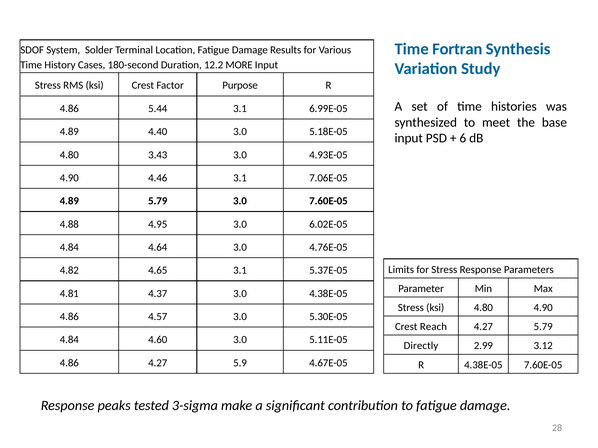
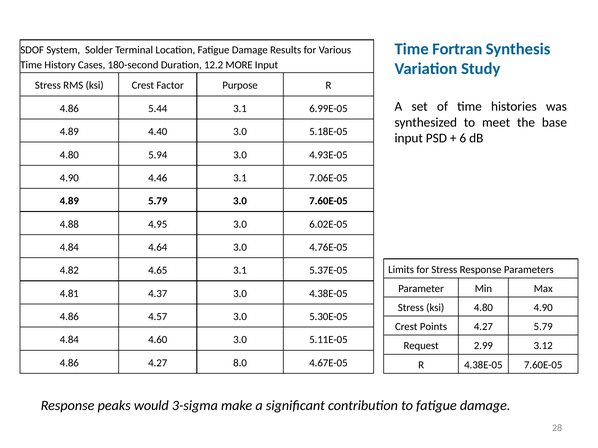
3.43: 3.43 -> 5.94 (158, 155)
Reach: Reach -> Points (433, 327)
Directly: Directly -> Request (421, 346)
5.9: 5.9 -> 8.0 (240, 363)
tested: tested -> would (151, 406)
